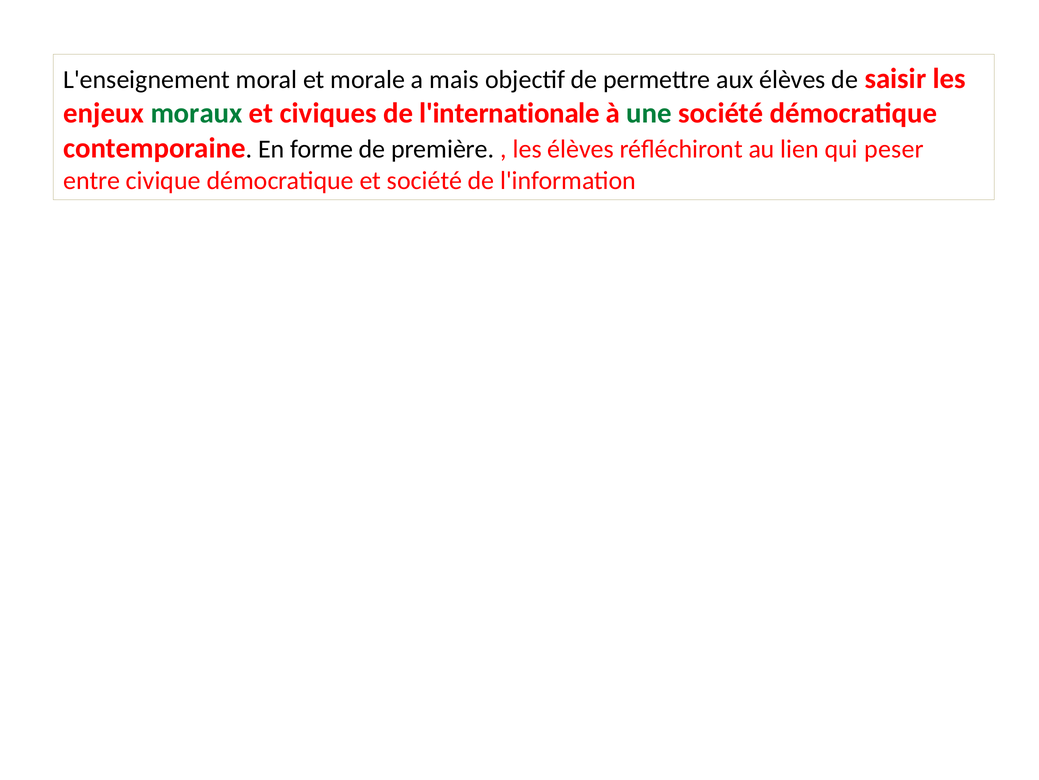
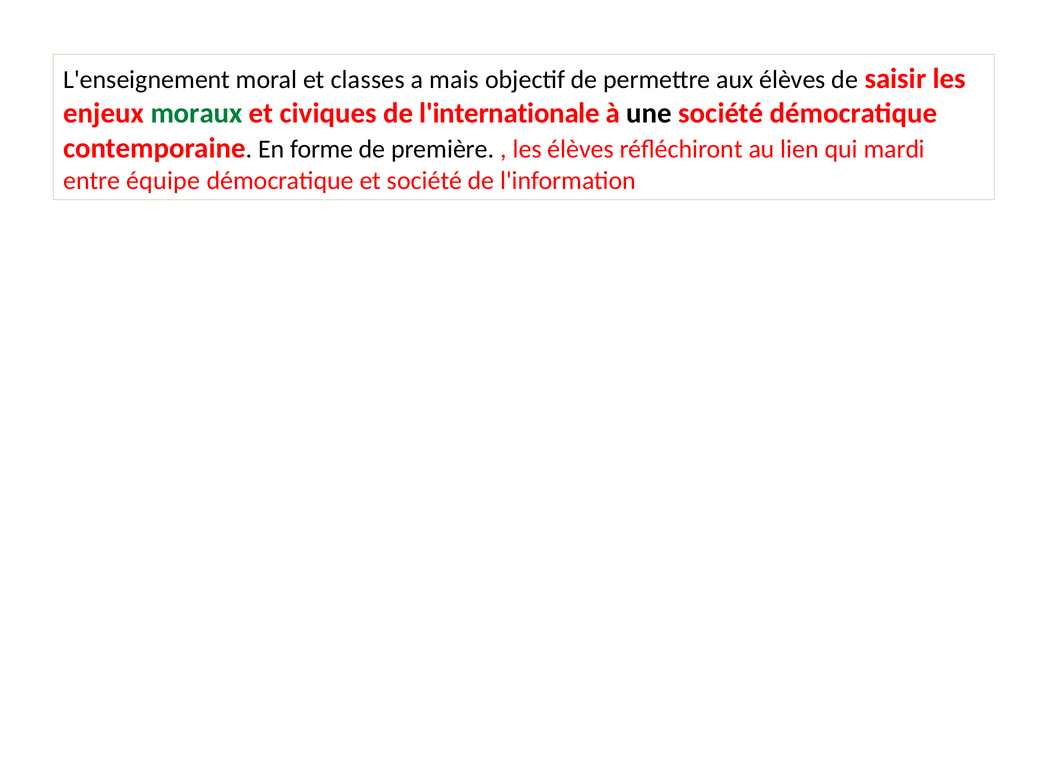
morale: morale -> classes (368, 80)
une colour: green -> black (649, 113)
peser: peser -> mardi (894, 149)
civique: civique -> équipe (163, 181)
